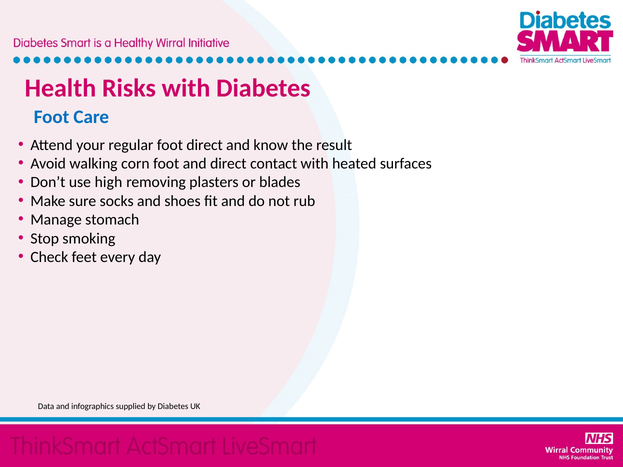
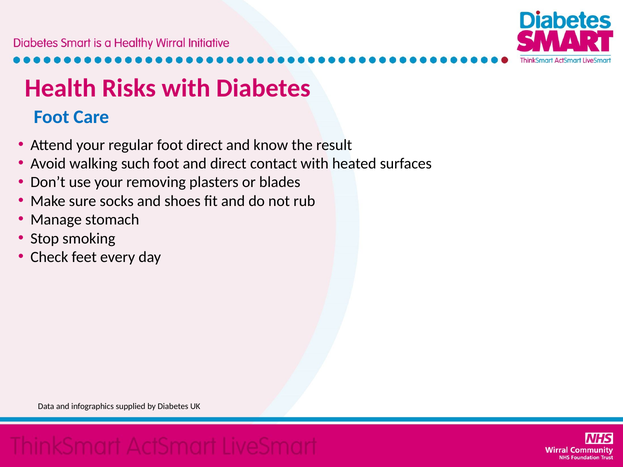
corn: corn -> such (135, 164)
use high: high -> your (109, 182)
